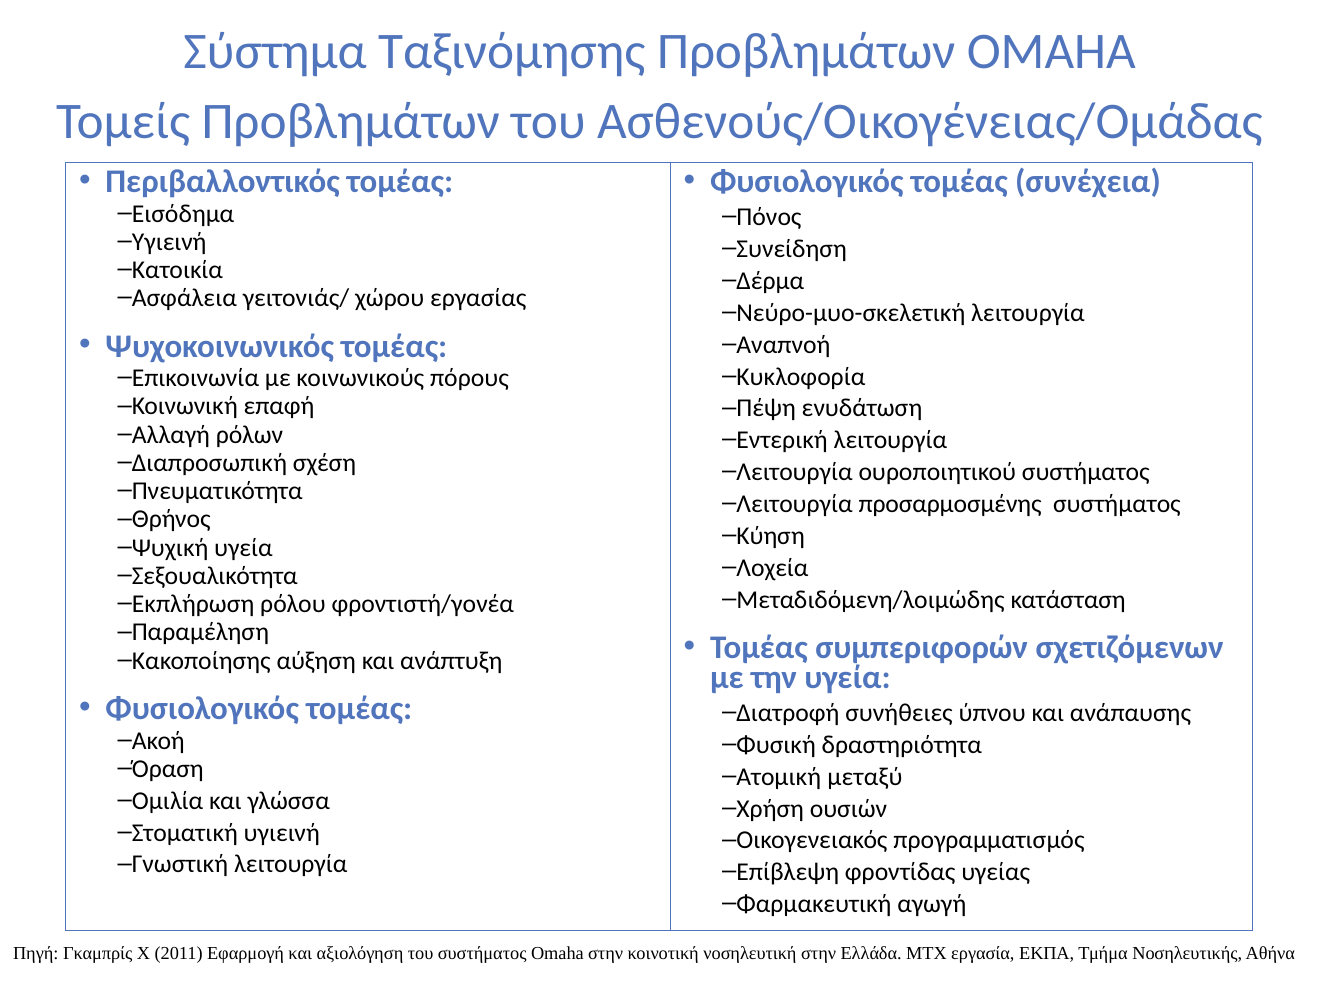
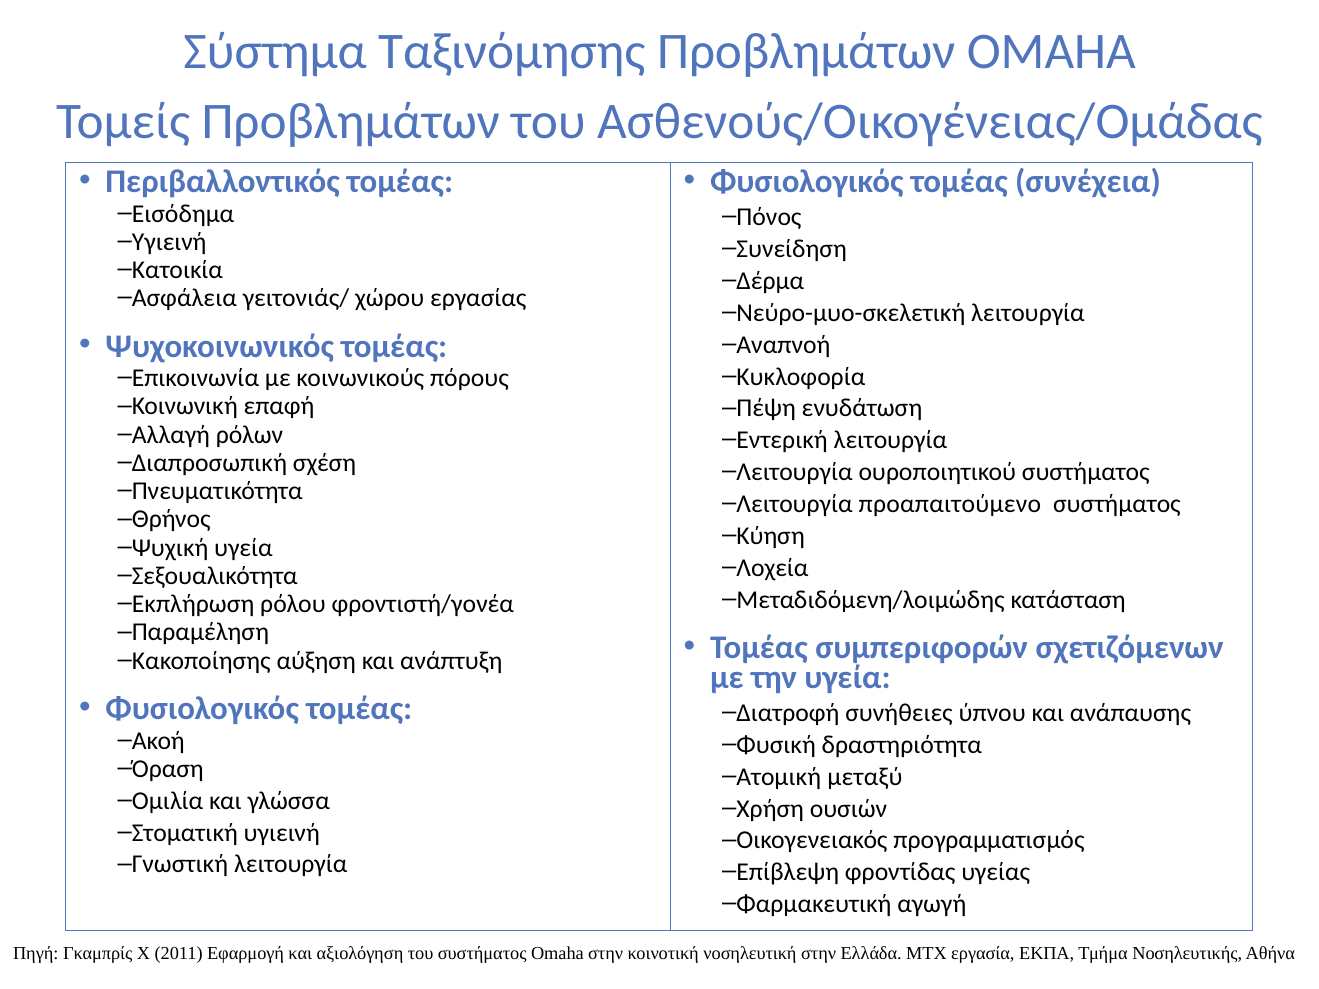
προσαρμοσμένης: προσαρμοσμένης -> προαπαιτούμενο (950, 504)
